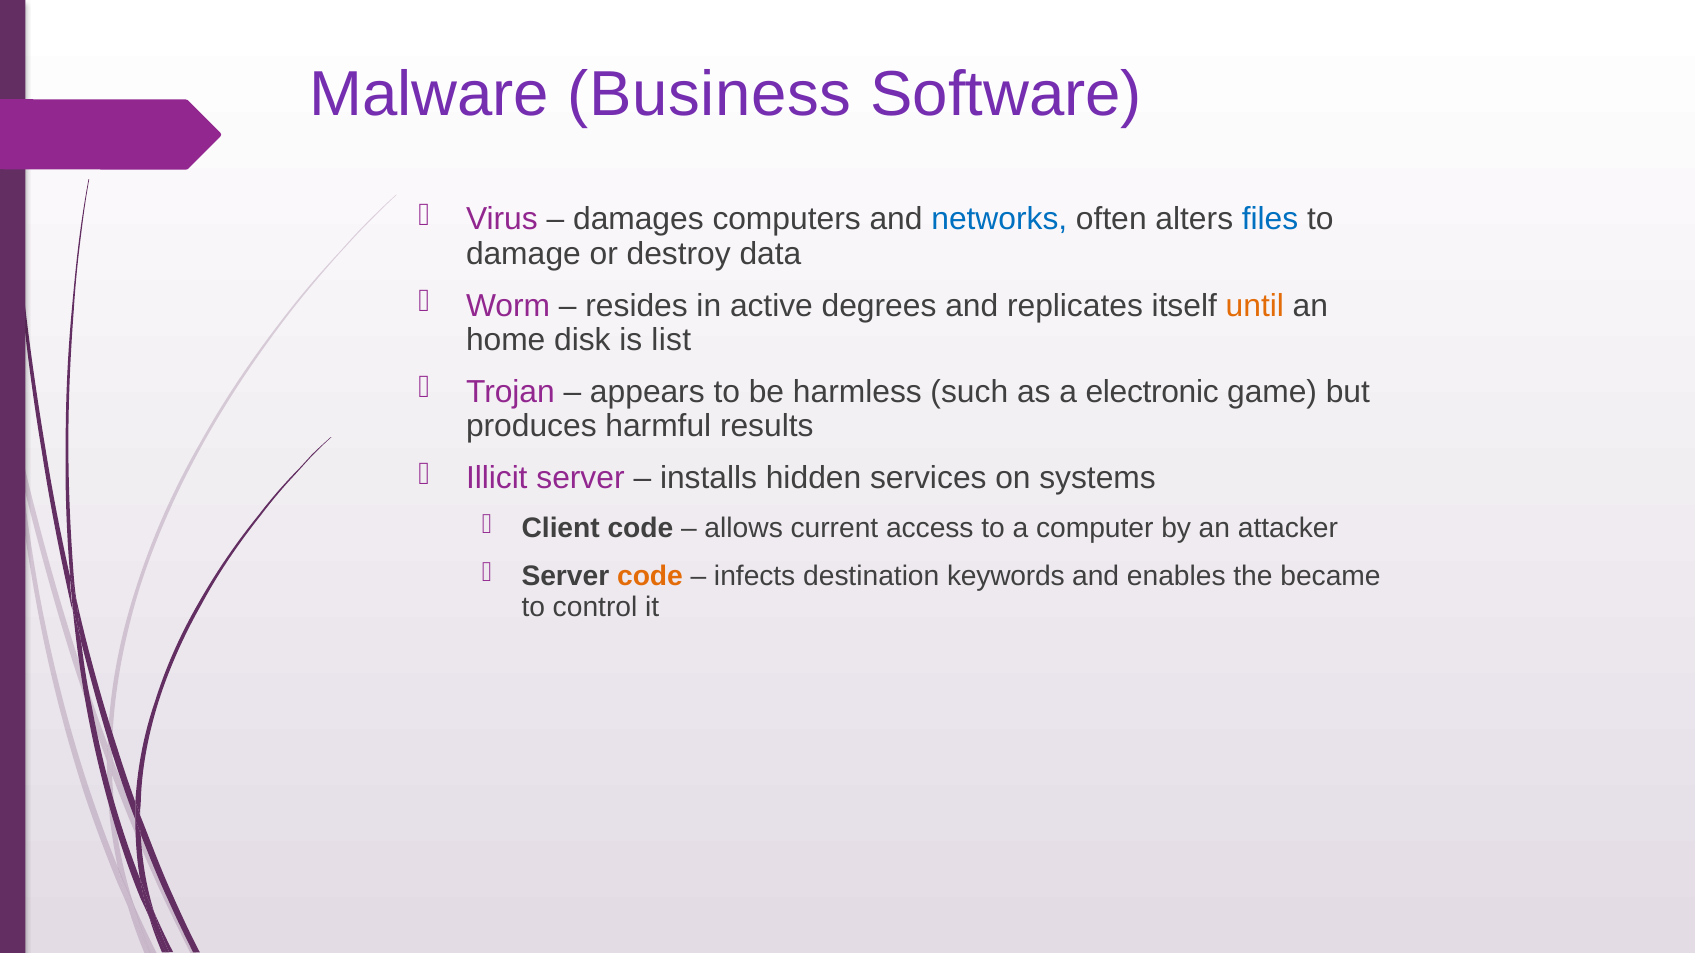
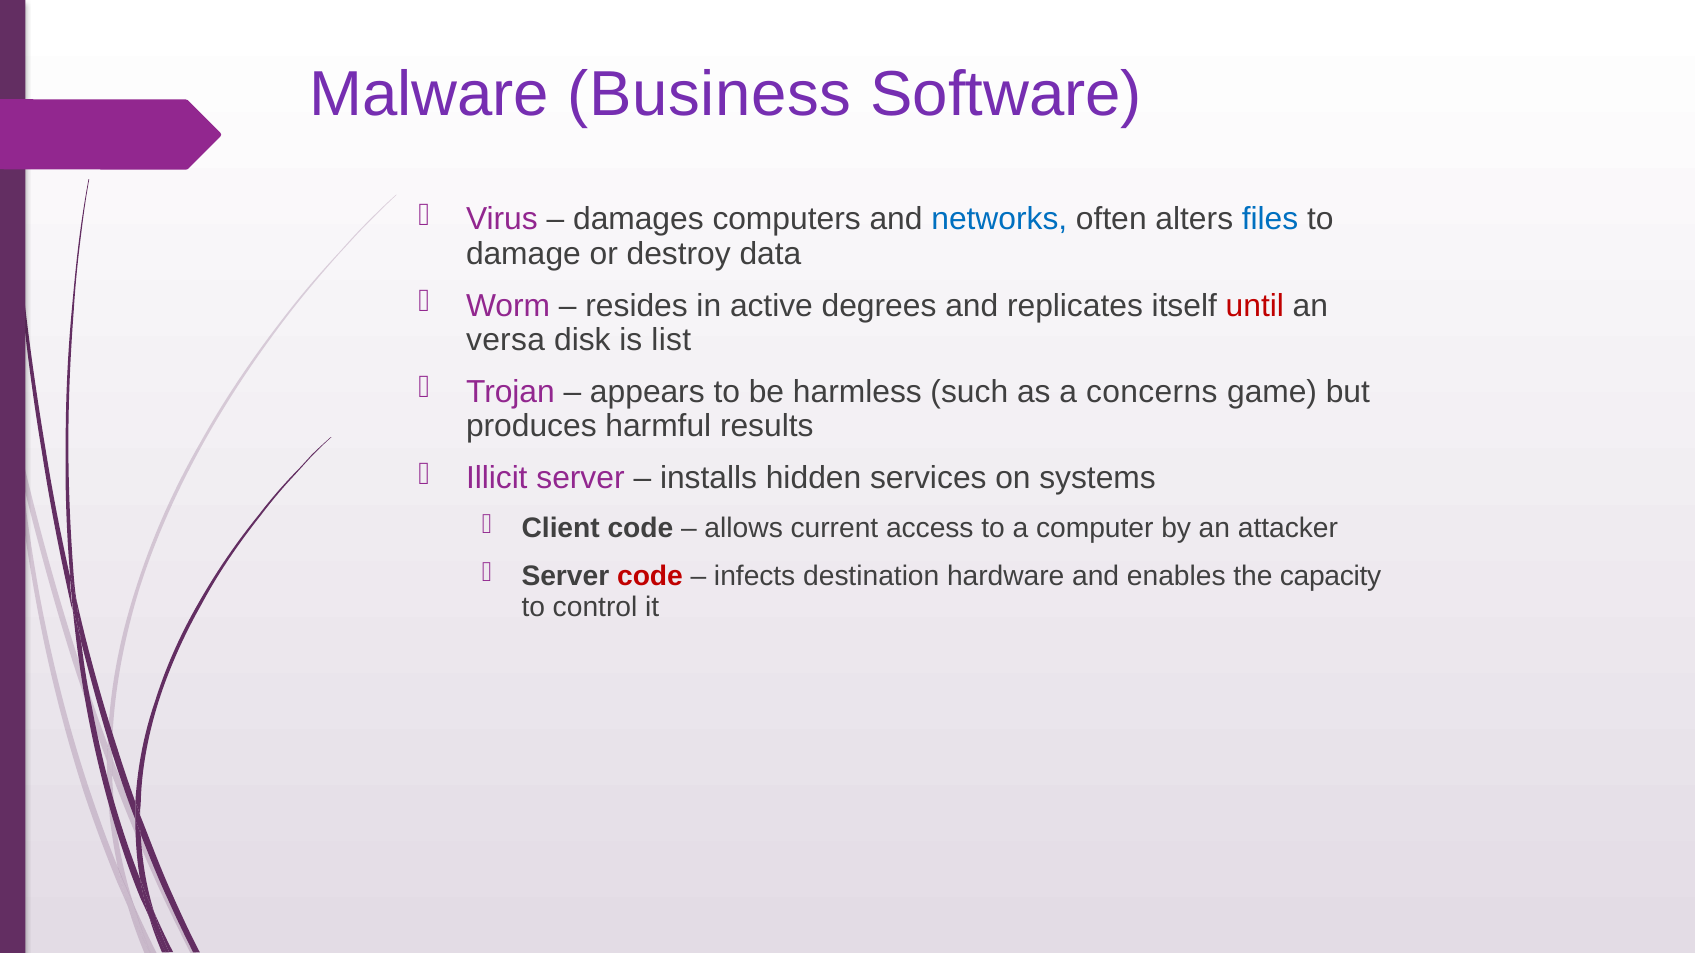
until colour: orange -> red (1255, 306)
home: home -> versa (506, 340)
electronic: electronic -> concerns (1152, 392)
code colour: orange -> red (650, 577)
keywords: keywords -> hardware (1006, 577)
became: became -> capacity (1331, 577)
